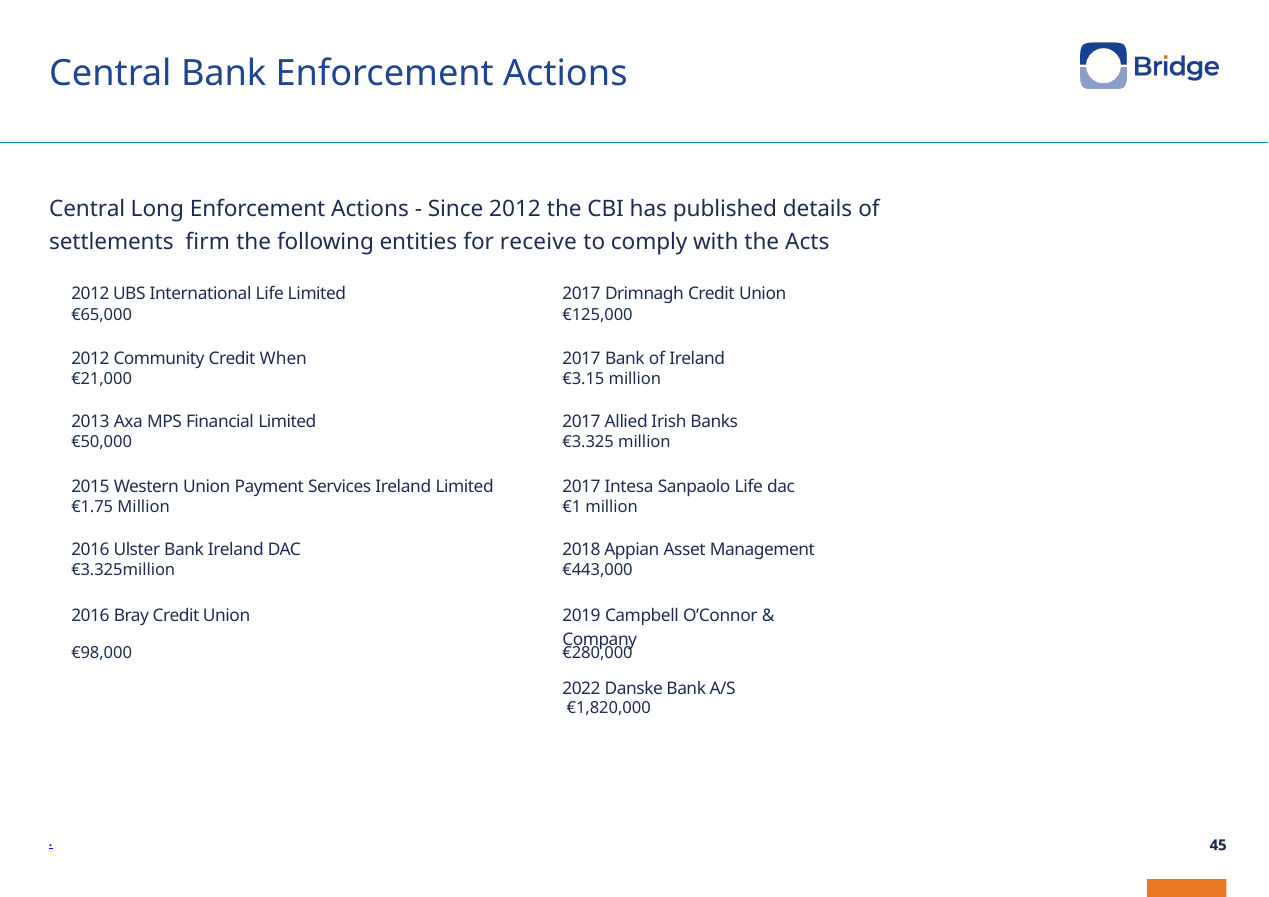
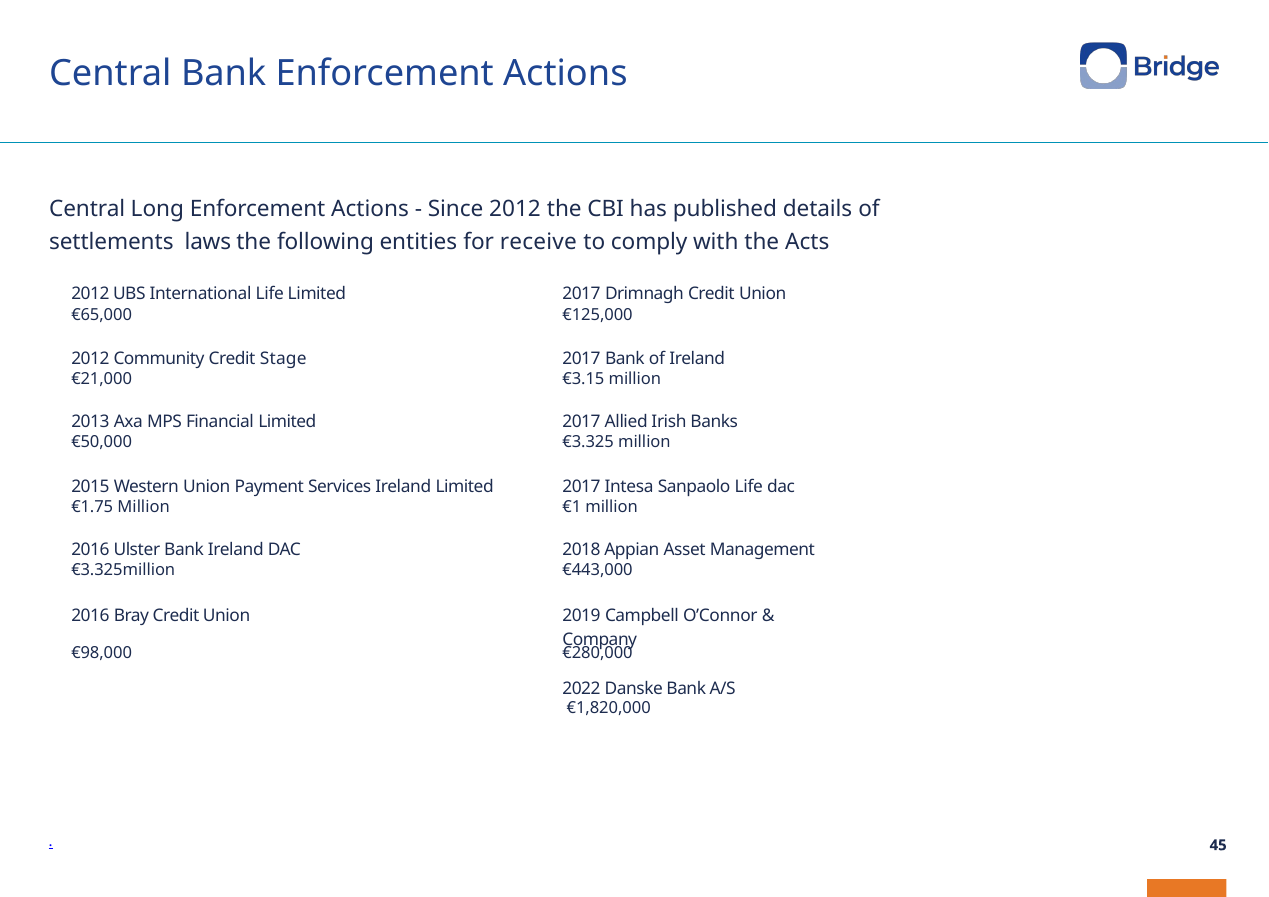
firm: firm -> laws (208, 242)
When: When -> Stage (283, 358)
